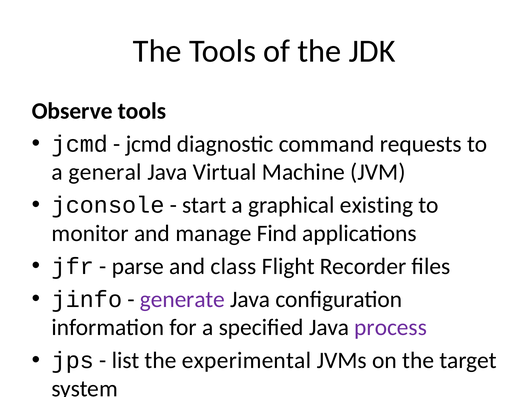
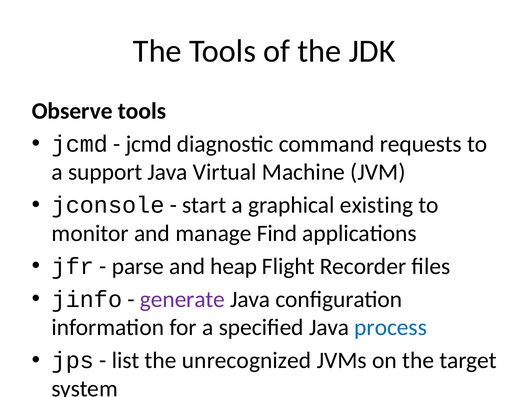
general: general -> support (105, 172)
class: class -> heap (234, 266)
process colour: purple -> blue (391, 327)
experimental: experimental -> unrecognized (247, 360)
